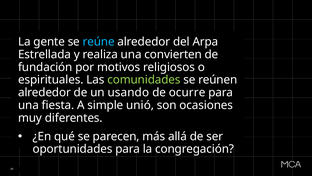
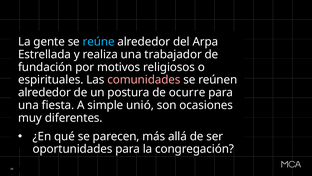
convierten: convierten -> trabajador (173, 54)
comunidades colour: light green -> pink (144, 80)
usando: usando -> postura (128, 92)
